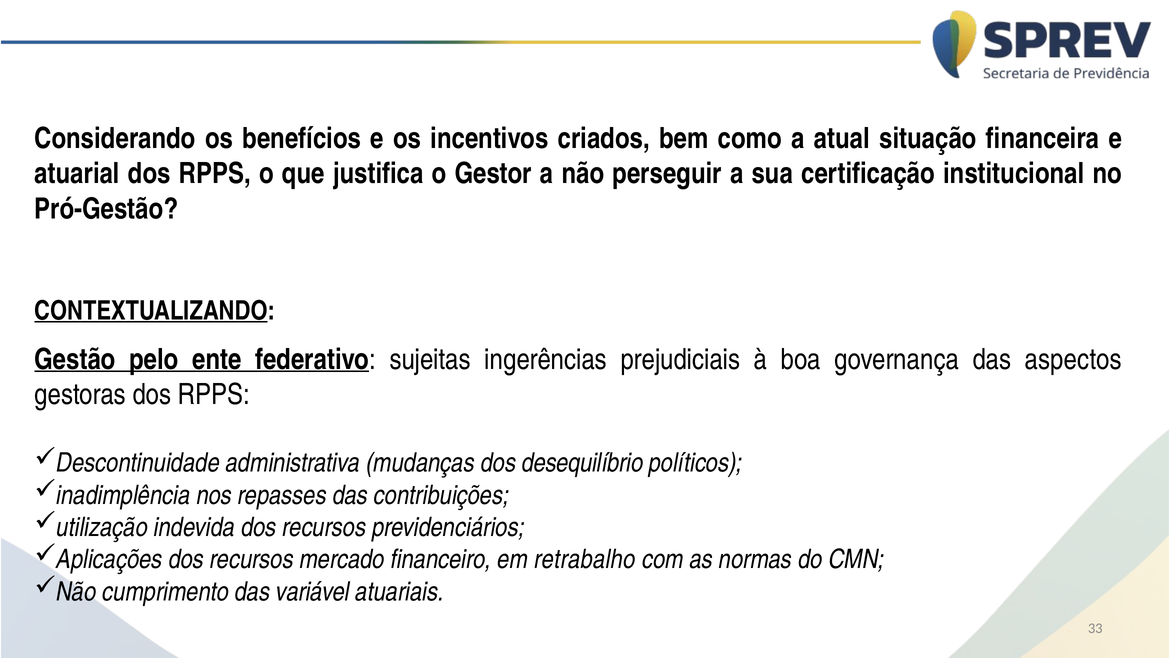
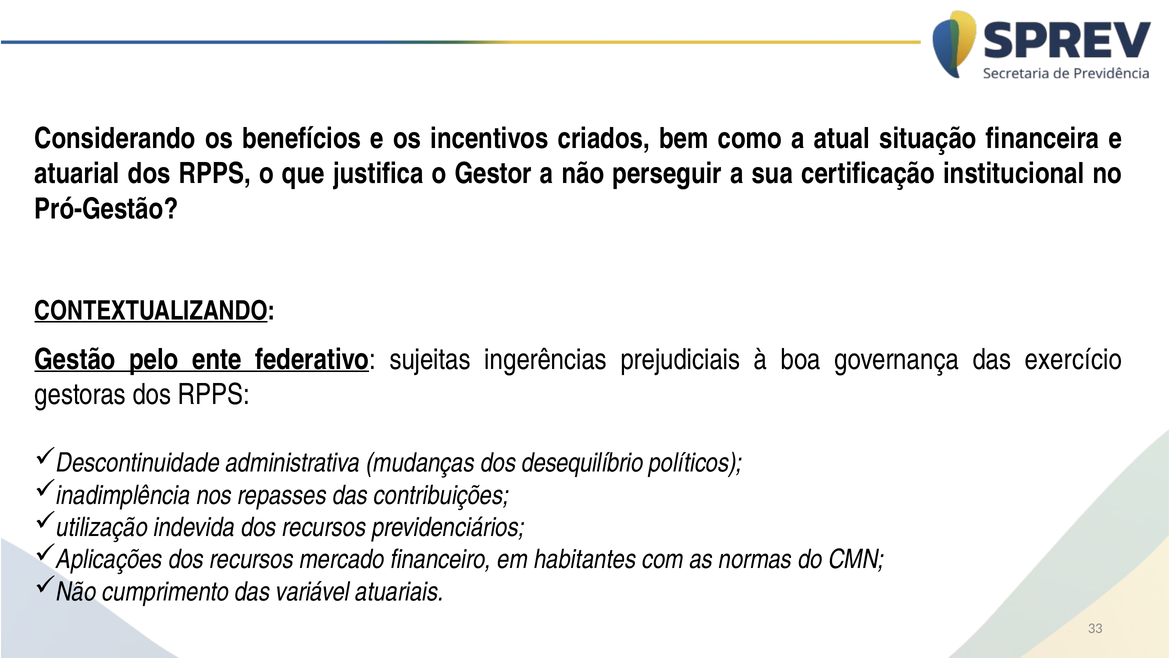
aspectos: aspectos -> exercício (1073, 360)
retrabalho: retrabalho -> habitantes (585, 560)
